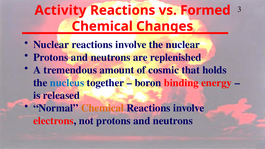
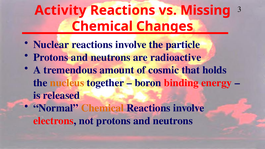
Formed: Formed -> Missing (205, 10)
the nuclear: nuclear -> particle (183, 45)
replenished: replenished -> radioactive (176, 57)
nucleus colour: blue -> orange (67, 83)
